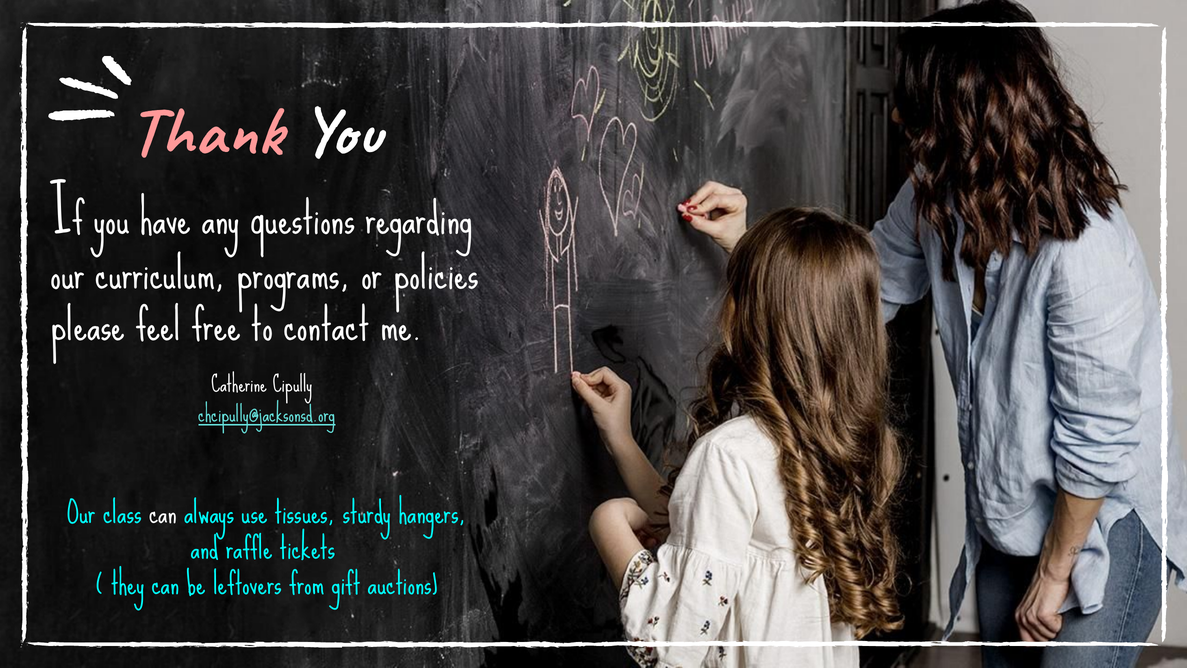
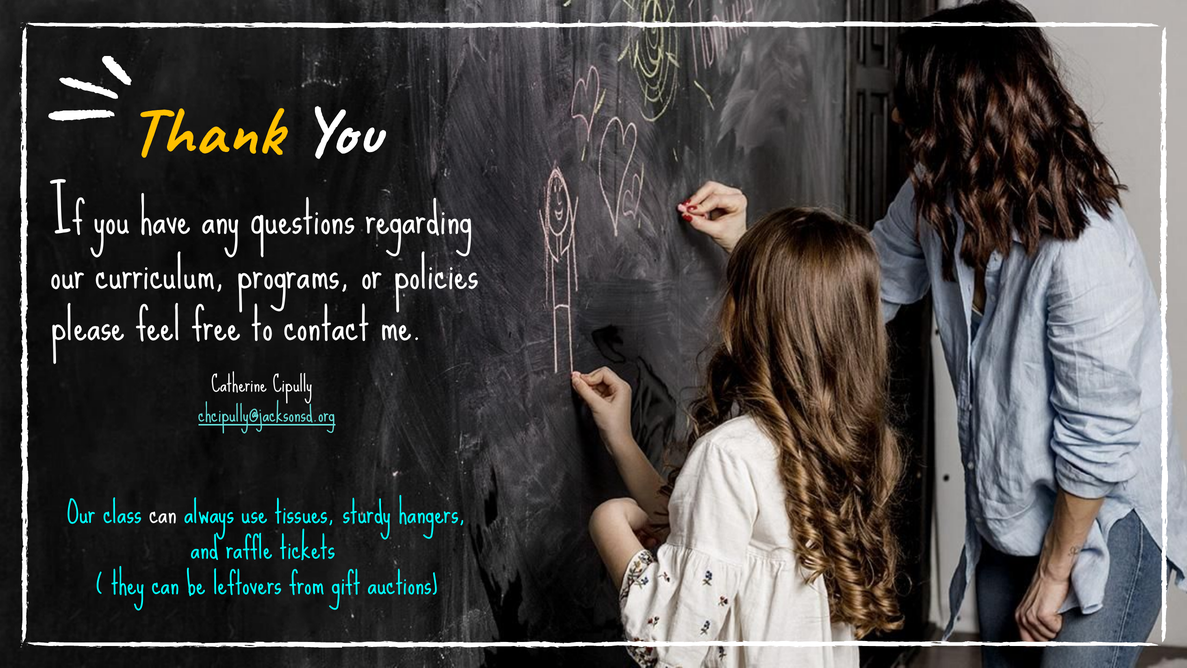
Thank colour: pink -> yellow (206, 131)
